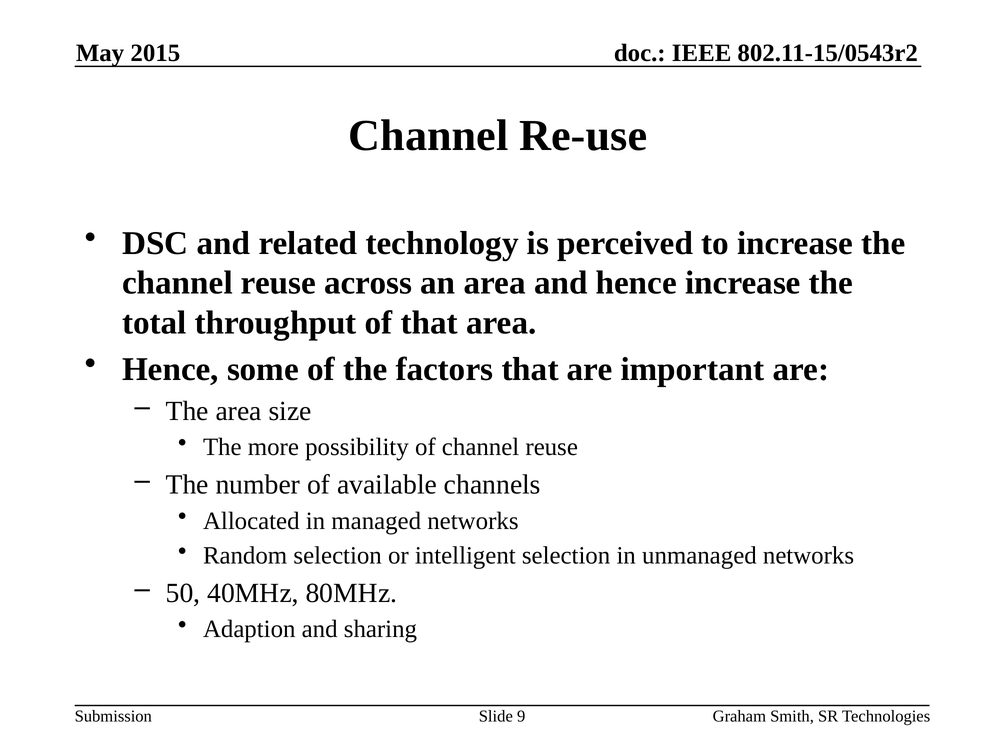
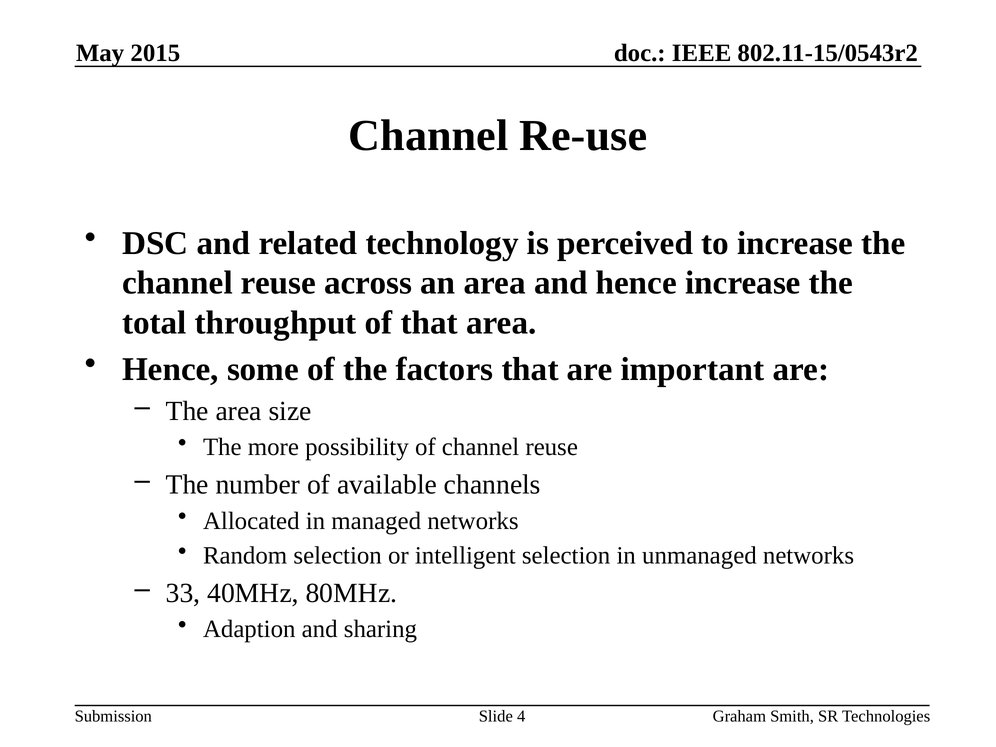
50: 50 -> 33 (183, 593)
9: 9 -> 4 (521, 716)
